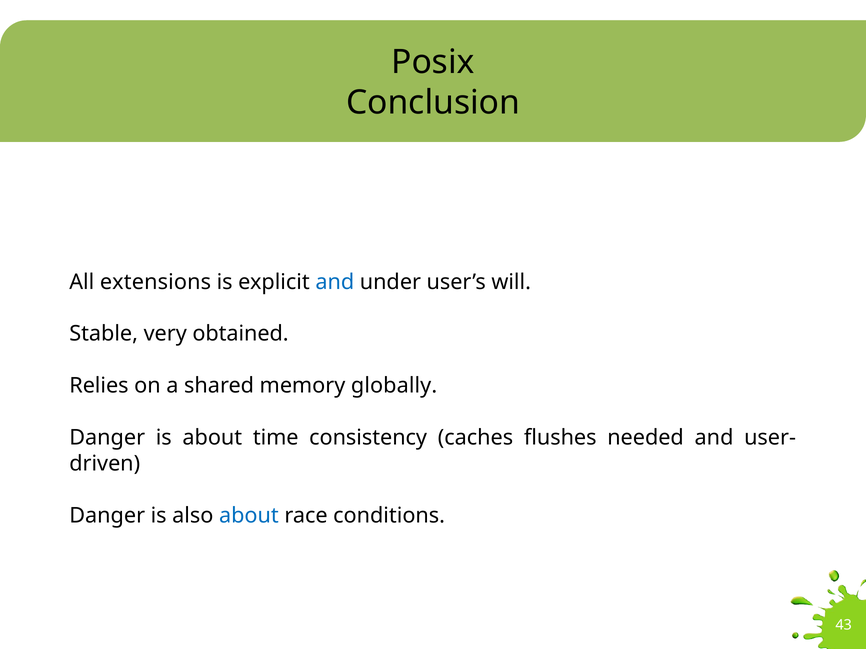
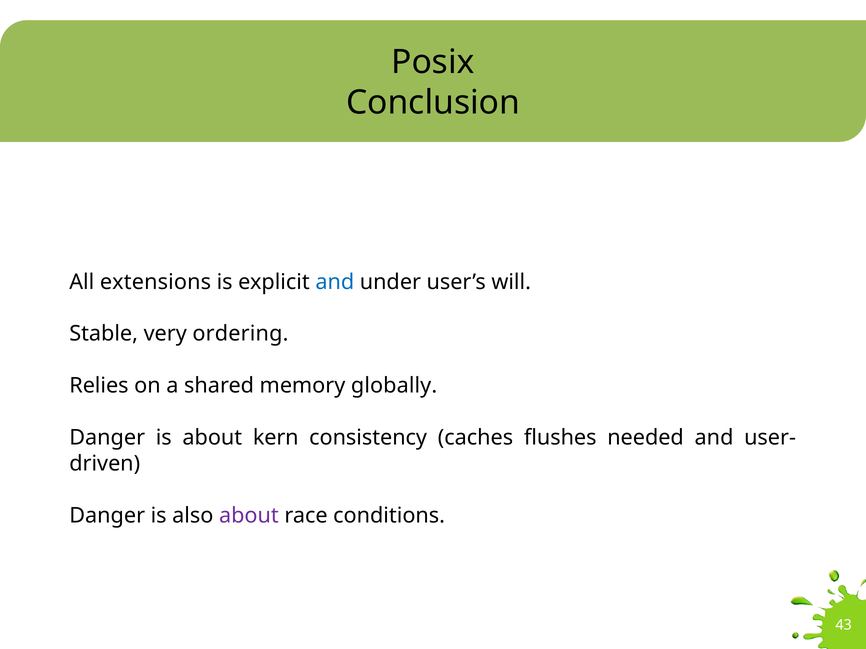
obtained: obtained -> ordering (240, 334)
time: time -> kern (276, 438)
about colour: blue -> purple (249, 516)
